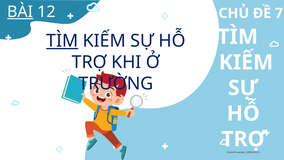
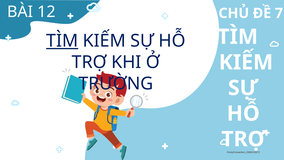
BÀI underline: present -> none (20, 12)
